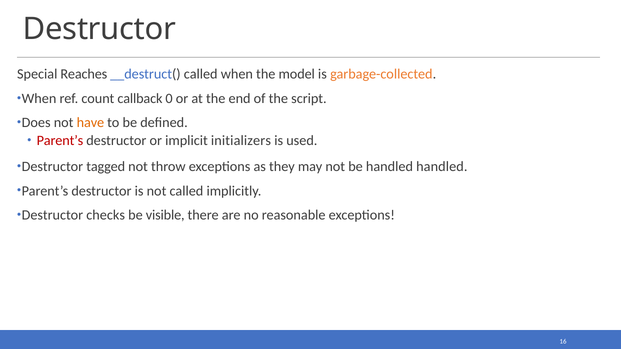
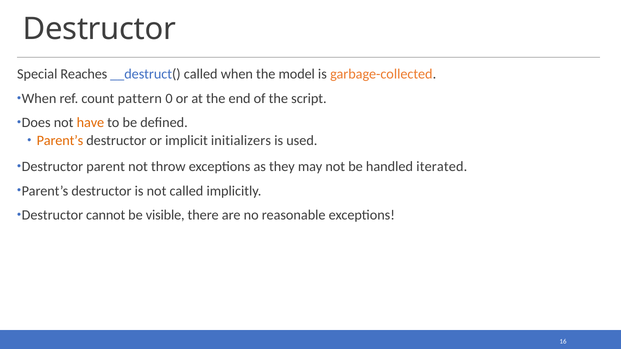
callback: callback -> pattern (140, 98)
Parent’s colour: red -> orange (60, 141)
tagged: tagged -> parent (106, 167)
handled handled: handled -> iterated (442, 167)
checks: checks -> cannot (106, 215)
